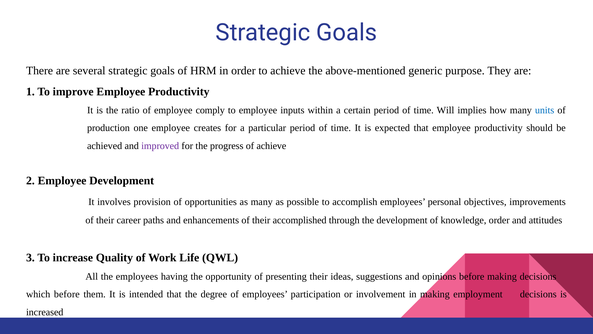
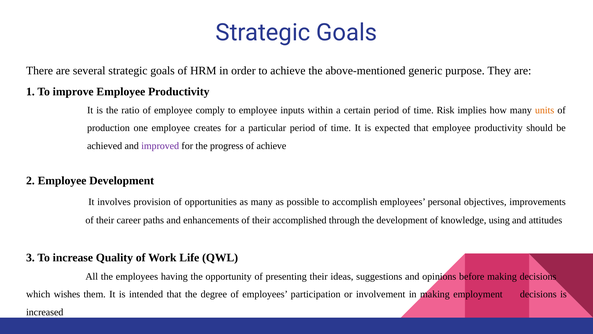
Will: Will -> Risk (446, 110)
units colour: blue -> orange (545, 110)
knowledge order: order -> using (499, 220)
which before: before -> wishes (67, 294)
